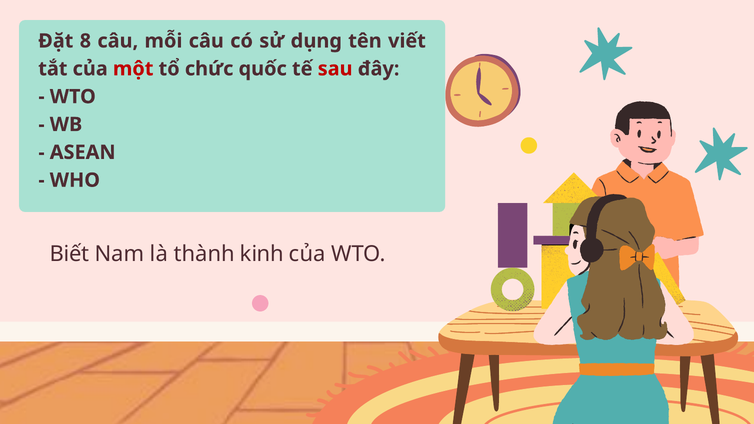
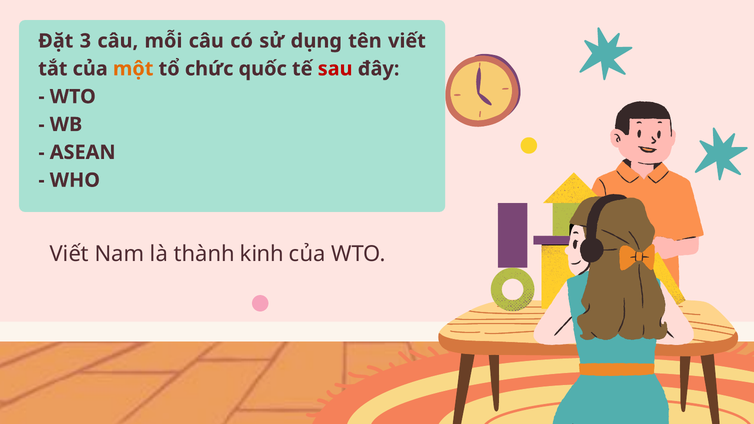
8: 8 -> 3 (85, 41)
một colour: red -> orange (133, 69)
Biết: Biết -> Viết (69, 254)
